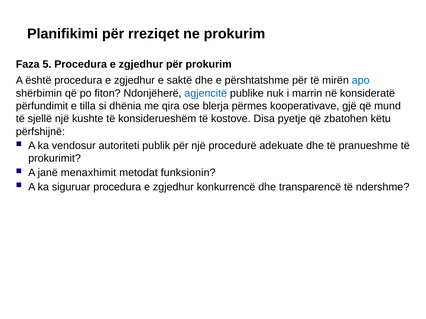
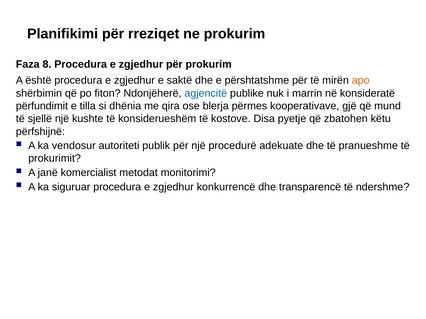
5: 5 -> 8 (47, 64)
apo colour: blue -> orange (361, 81)
menaxhimit: menaxhimit -> komercialist (89, 173)
funksionin: funksionin -> monitorimi (188, 173)
